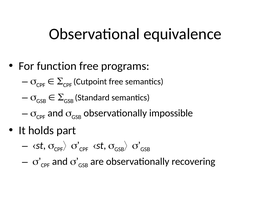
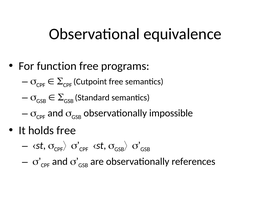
holds part: part -> free (66, 131)
recovering: recovering -> references (193, 162)
